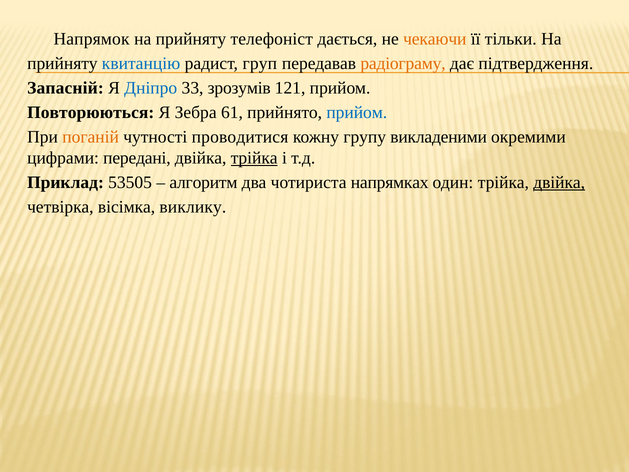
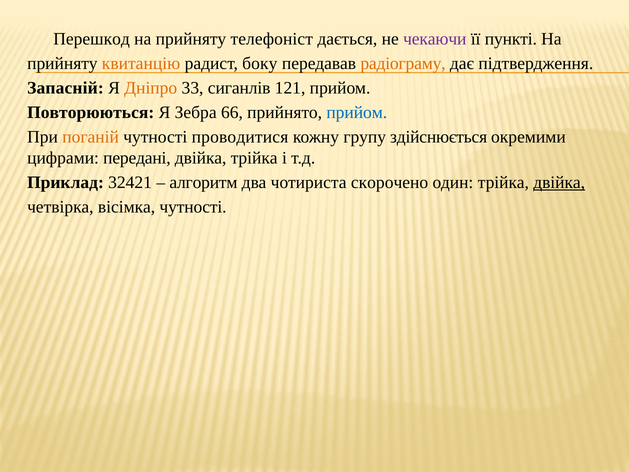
Напрямок: Напрямок -> Перешкод (92, 39)
чекаючи colour: orange -> purple (435, 39)
тільки: тільки -> пункті (511, 39)
квитанцію colour: blue -> orange (141, 63)
груп: груп -> боку (260, 63)
Дніпро colour: blue -> orange (151, 88)
зрозумів: зрозумів -> сиганлів (239, 88)
61: 61 -> 66 (232, 112)
викладеними: викладеними -> здійснюється (439, 137)
трійка underline: present -> none (254, 158)
53505: 53505 -> 32421 (130, 182)
напрямках: напрямках -> скорочено (390, 182)
вісімка виклику: виклику -> чутності (193, 207)
